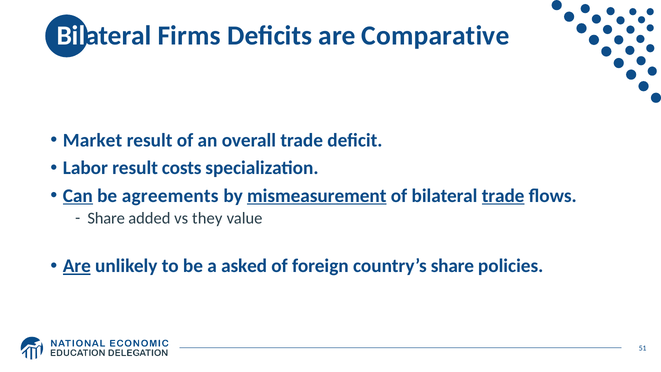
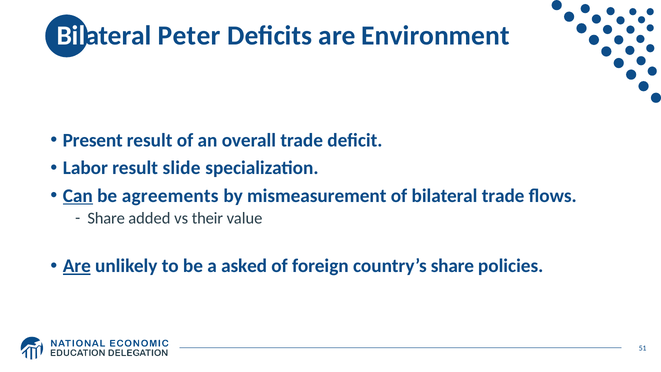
Firms: Firms -> Peter (189, 36)
Comparative: Comparative -> Environment (436, 36)
Market: Market -> Present (93, 140)
costs: costs -> slide (181, 168)
mismeasurement underline: present -> none (317, 196)
trade underline: present -> none (503, 196)
they: they -> their (207, 218)
